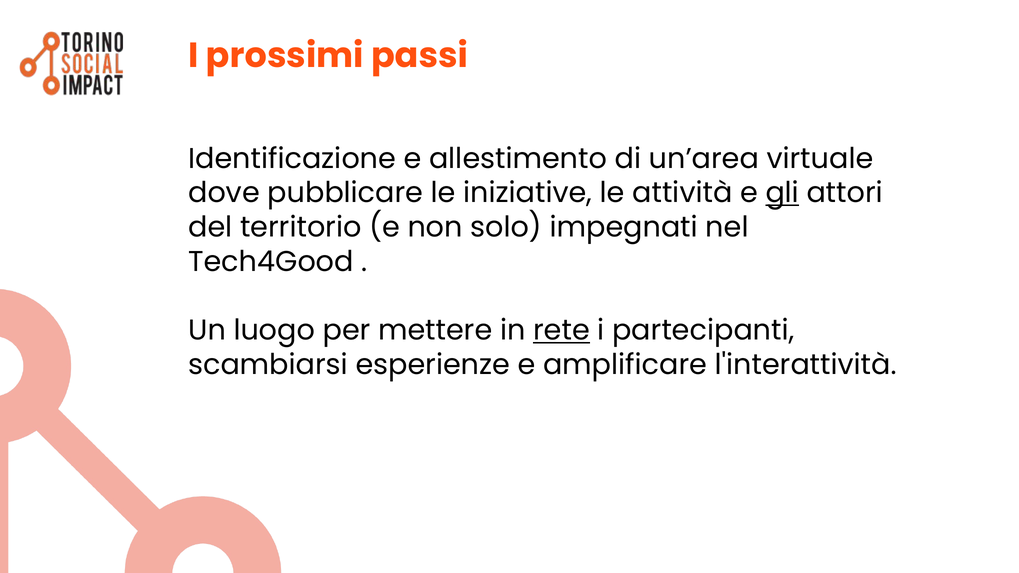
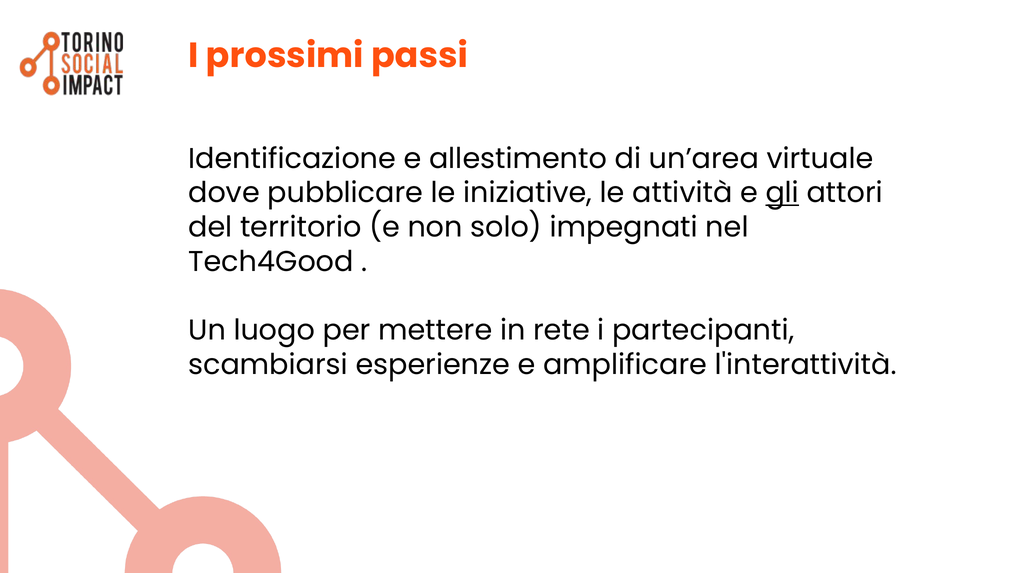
rete underline: present -> none (561, 331)
